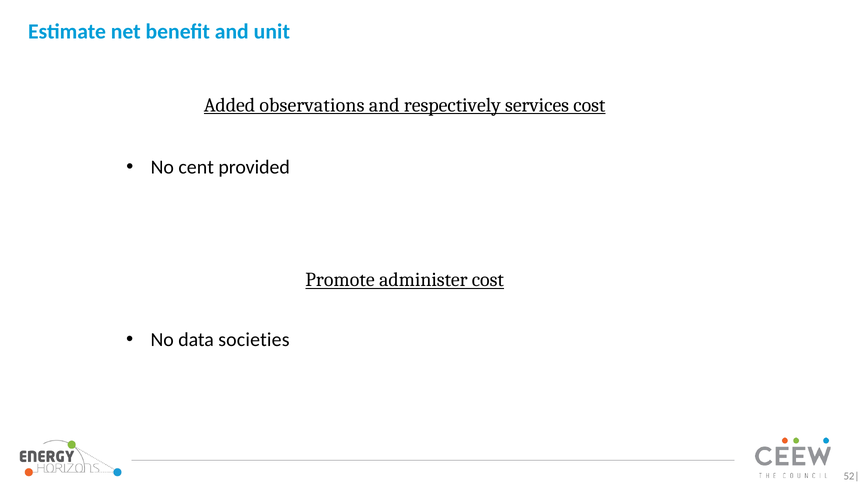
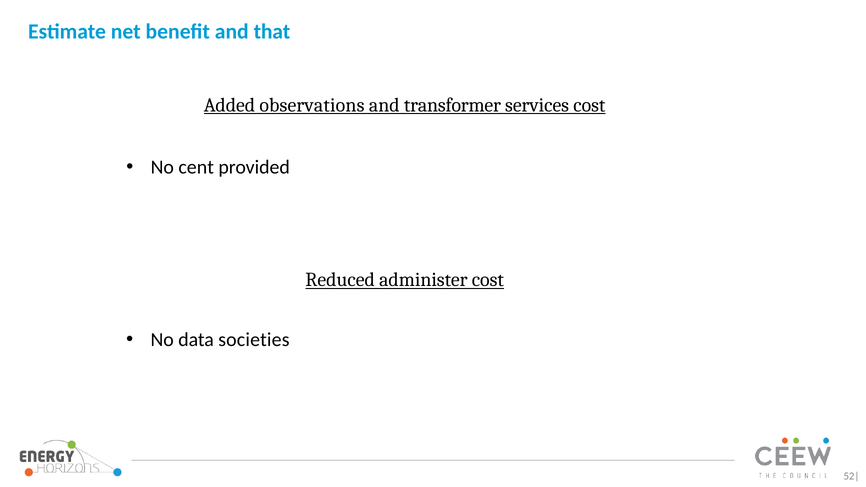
unit: unit -> that (272, 32)
respectively: respectively -> transformer (452, 105)
Promote: Promote -> Reduced (340, 280)
